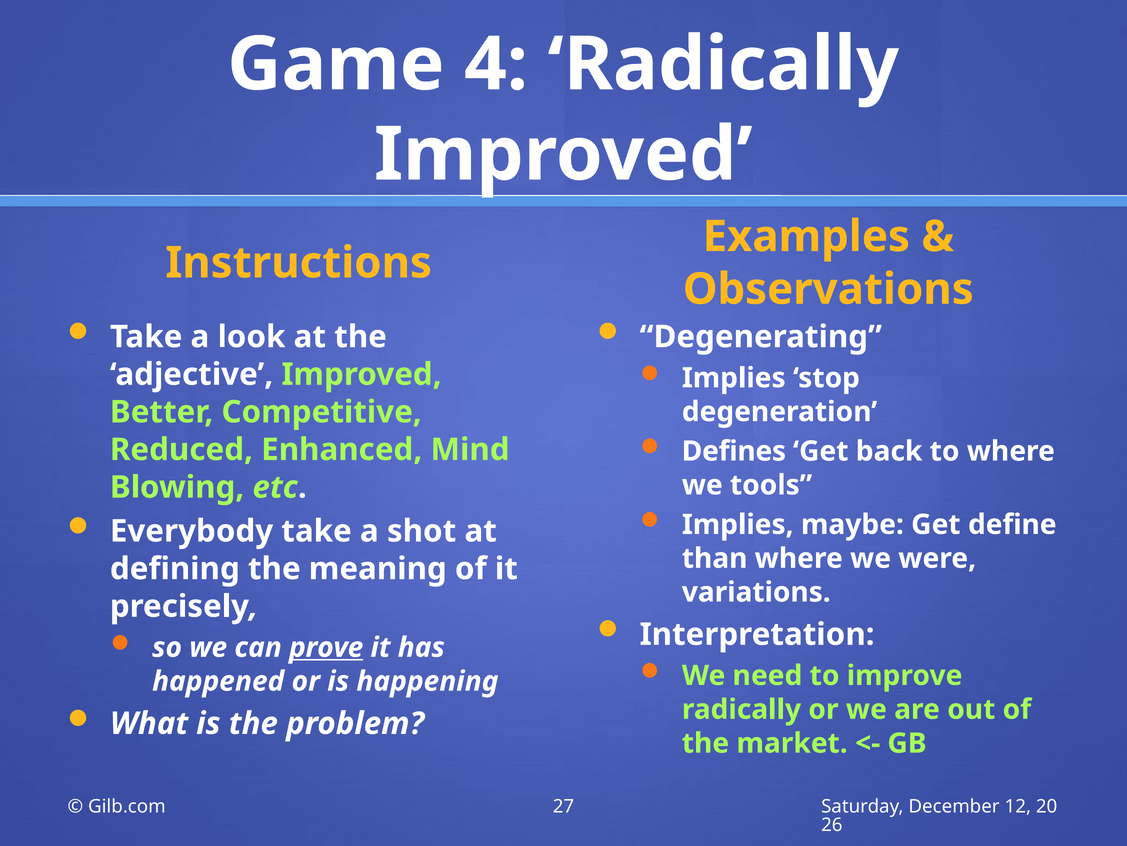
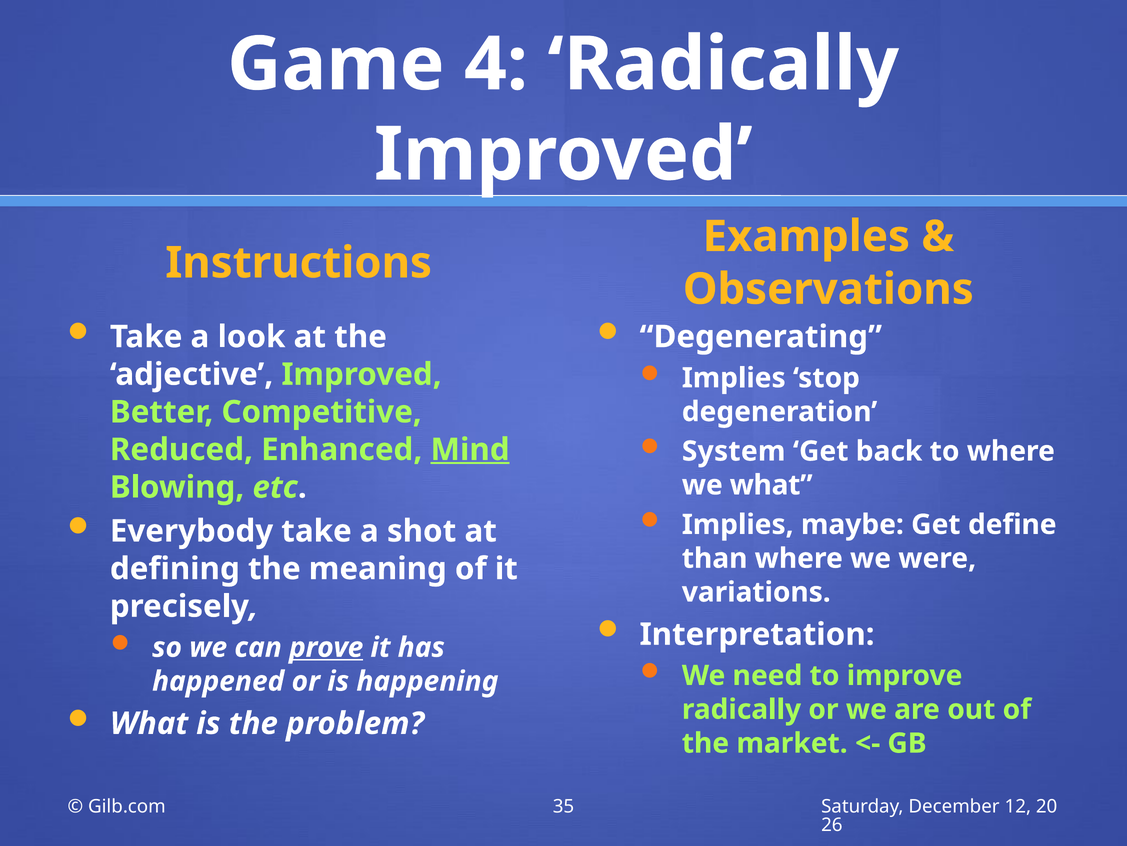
Defines: Defines -> System (734, 451)
Mind underline: none -> present (470, 449)
we tools: tools -> what (771, 485)
27: 27 -> 35 (563, 806)
